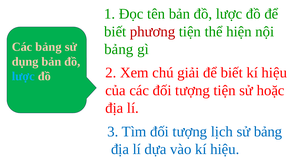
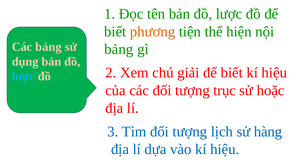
phương colour: red -> orange (153, 32)
tượng tiện: tiện -> trục (225, 90)
sử bảng: bảng -> hàng (268, 132)
